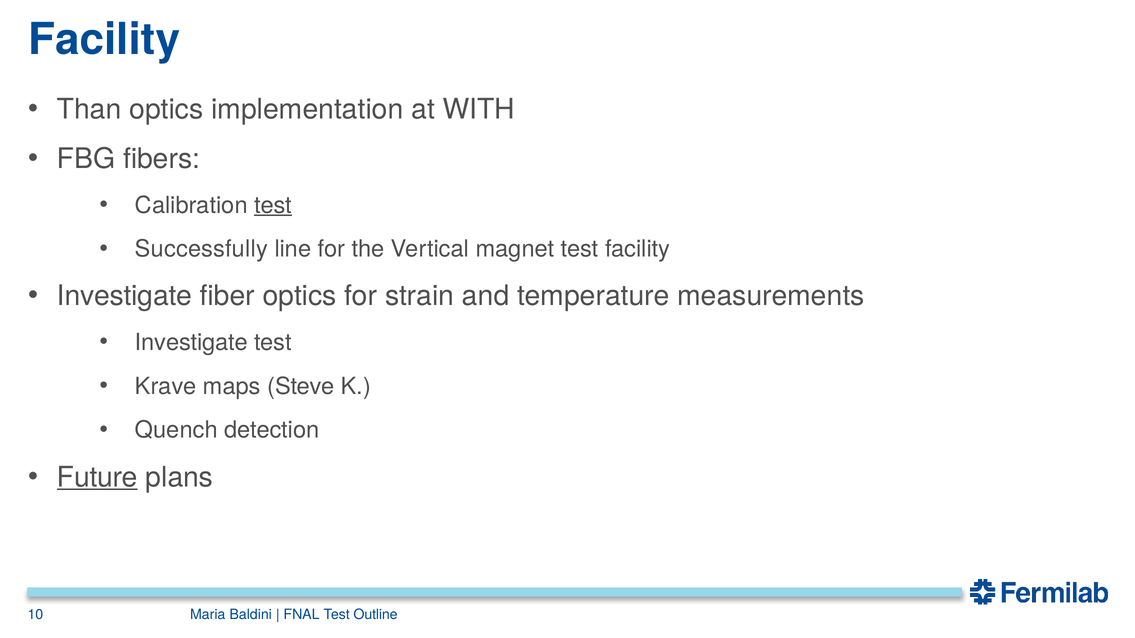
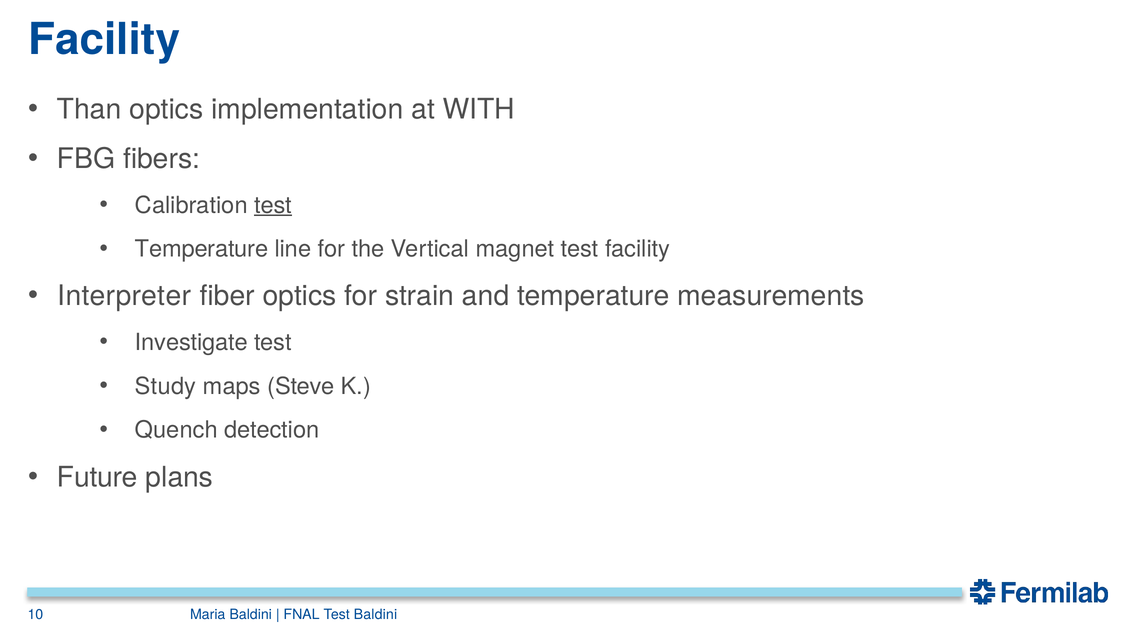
Successfully: Successfully -> Temperature (202, 249)
Investigate: Investigate -> Interpreter (124, 296)
Krave: Krave -> Study (166, 387)
Future underline: present -> none (97, 478)
Test Outline: Outline -> Baldini (375, 615)
